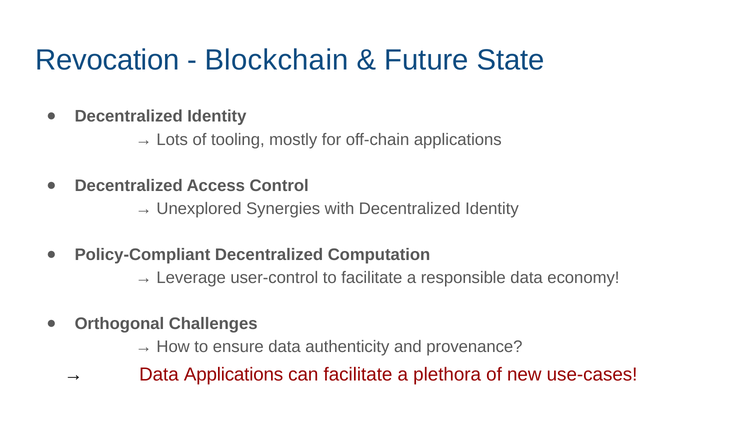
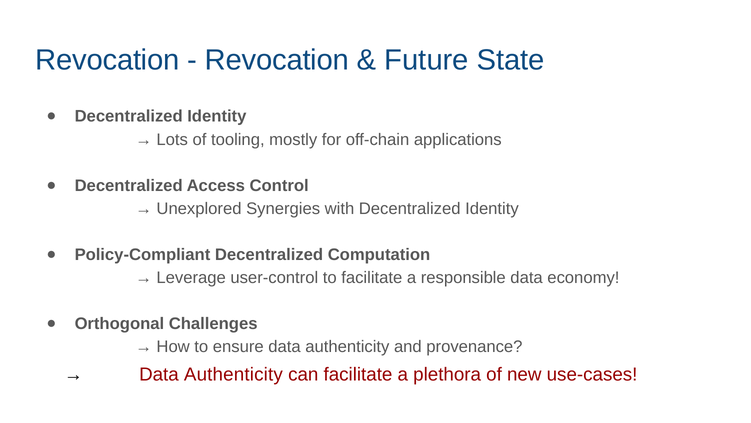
Blockchain: Blockchain -> Revocation (277, 60)
Applications: Applications -> Authenticity (233, 374)
